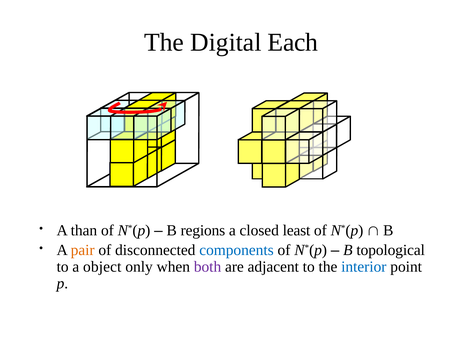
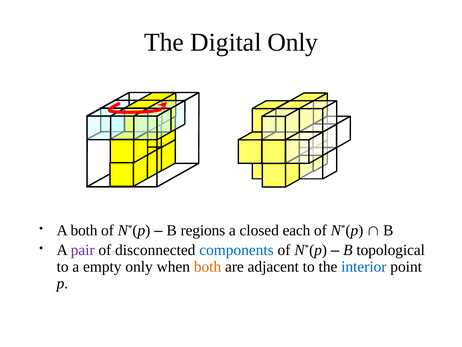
Digital Each: Each -> Only (293, 42)
A than: than -> both (84, 230)
least: least -> each (297, 230)
pair colour: orange -> purple (83, 250)
object: object -> empty (102, 266)
both colour: purple -> orange (208, 266)
